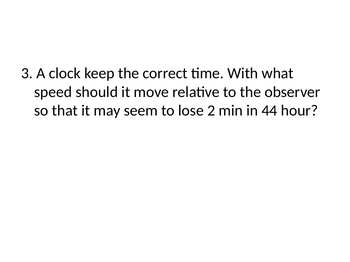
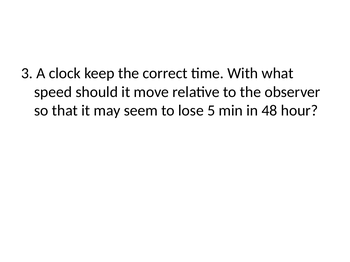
2: 2 -> 5 (211, 111)
44: 44 -> 48 (269, 111)
